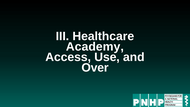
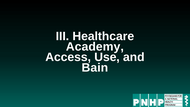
Over: Over -> Bain (95, 68)
